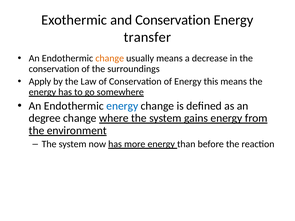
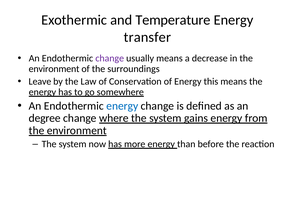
and Conservation: Conservation -> Temperature (173, 20)
change colour: orange -> purple (110, 58)
conservation: conservation -> environment (54, 69)
Apply: Apply -> Leave (40, 82)
